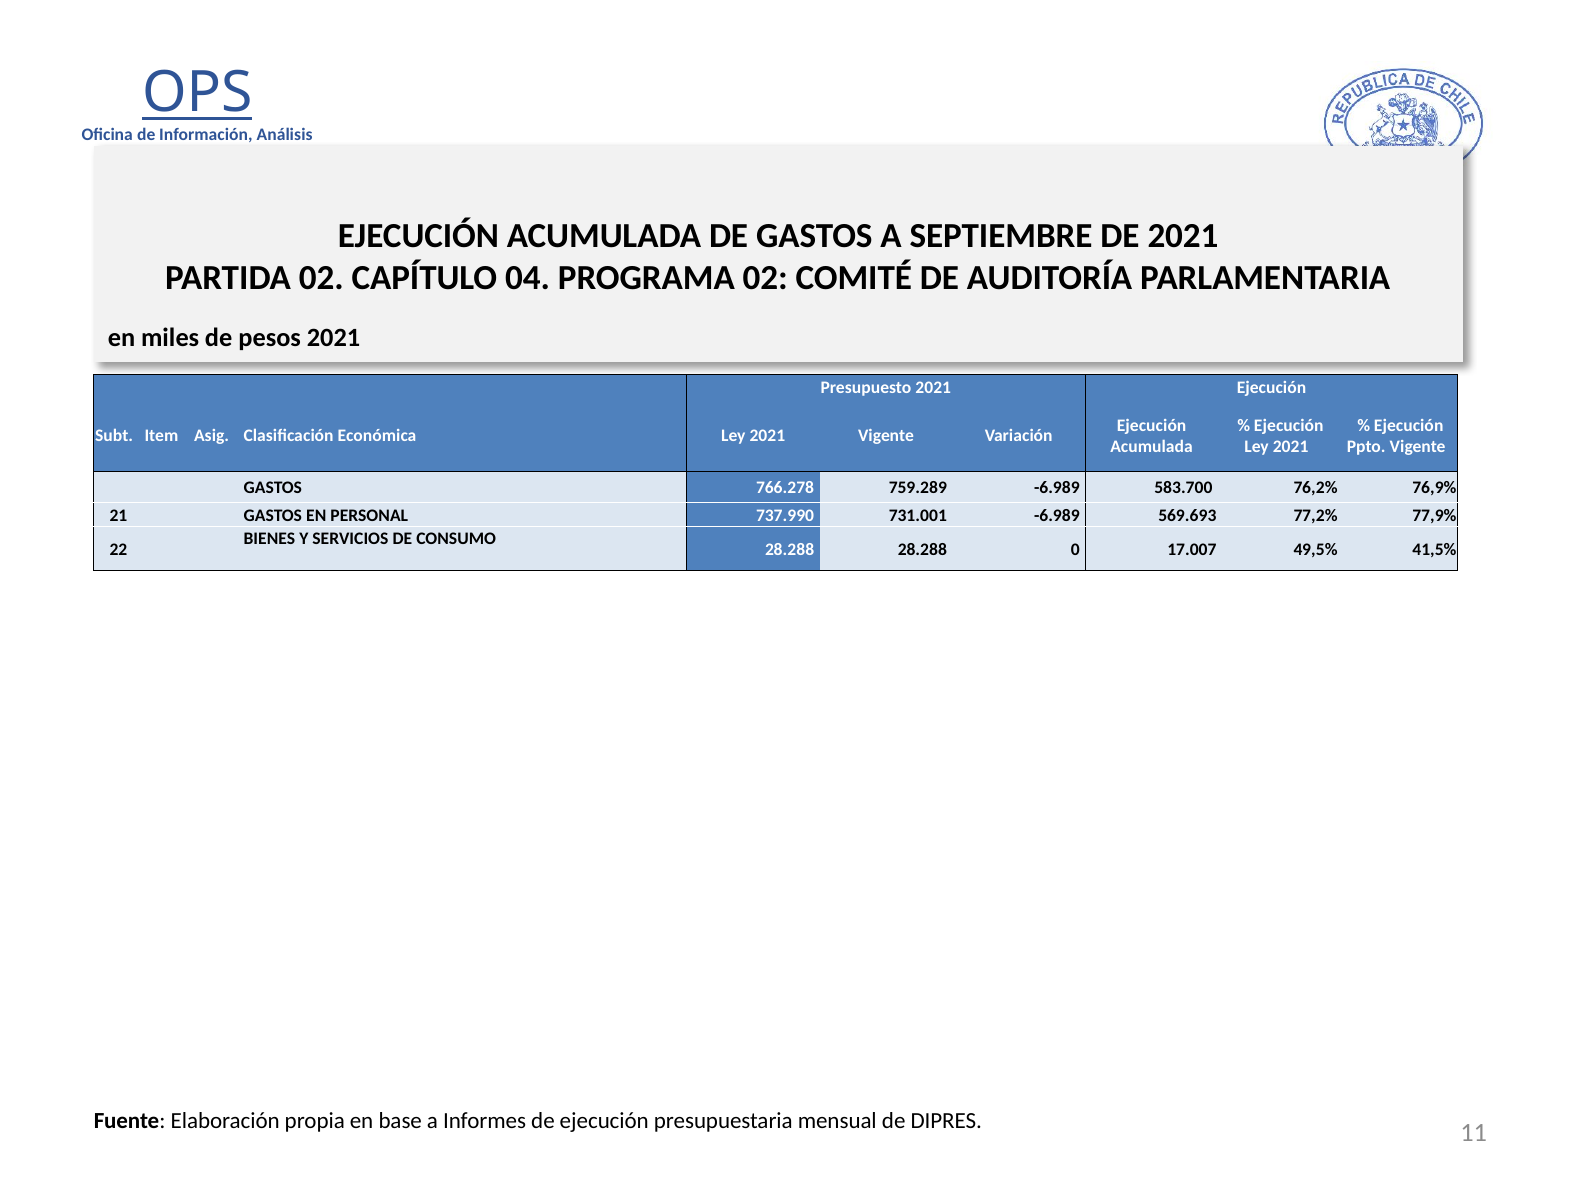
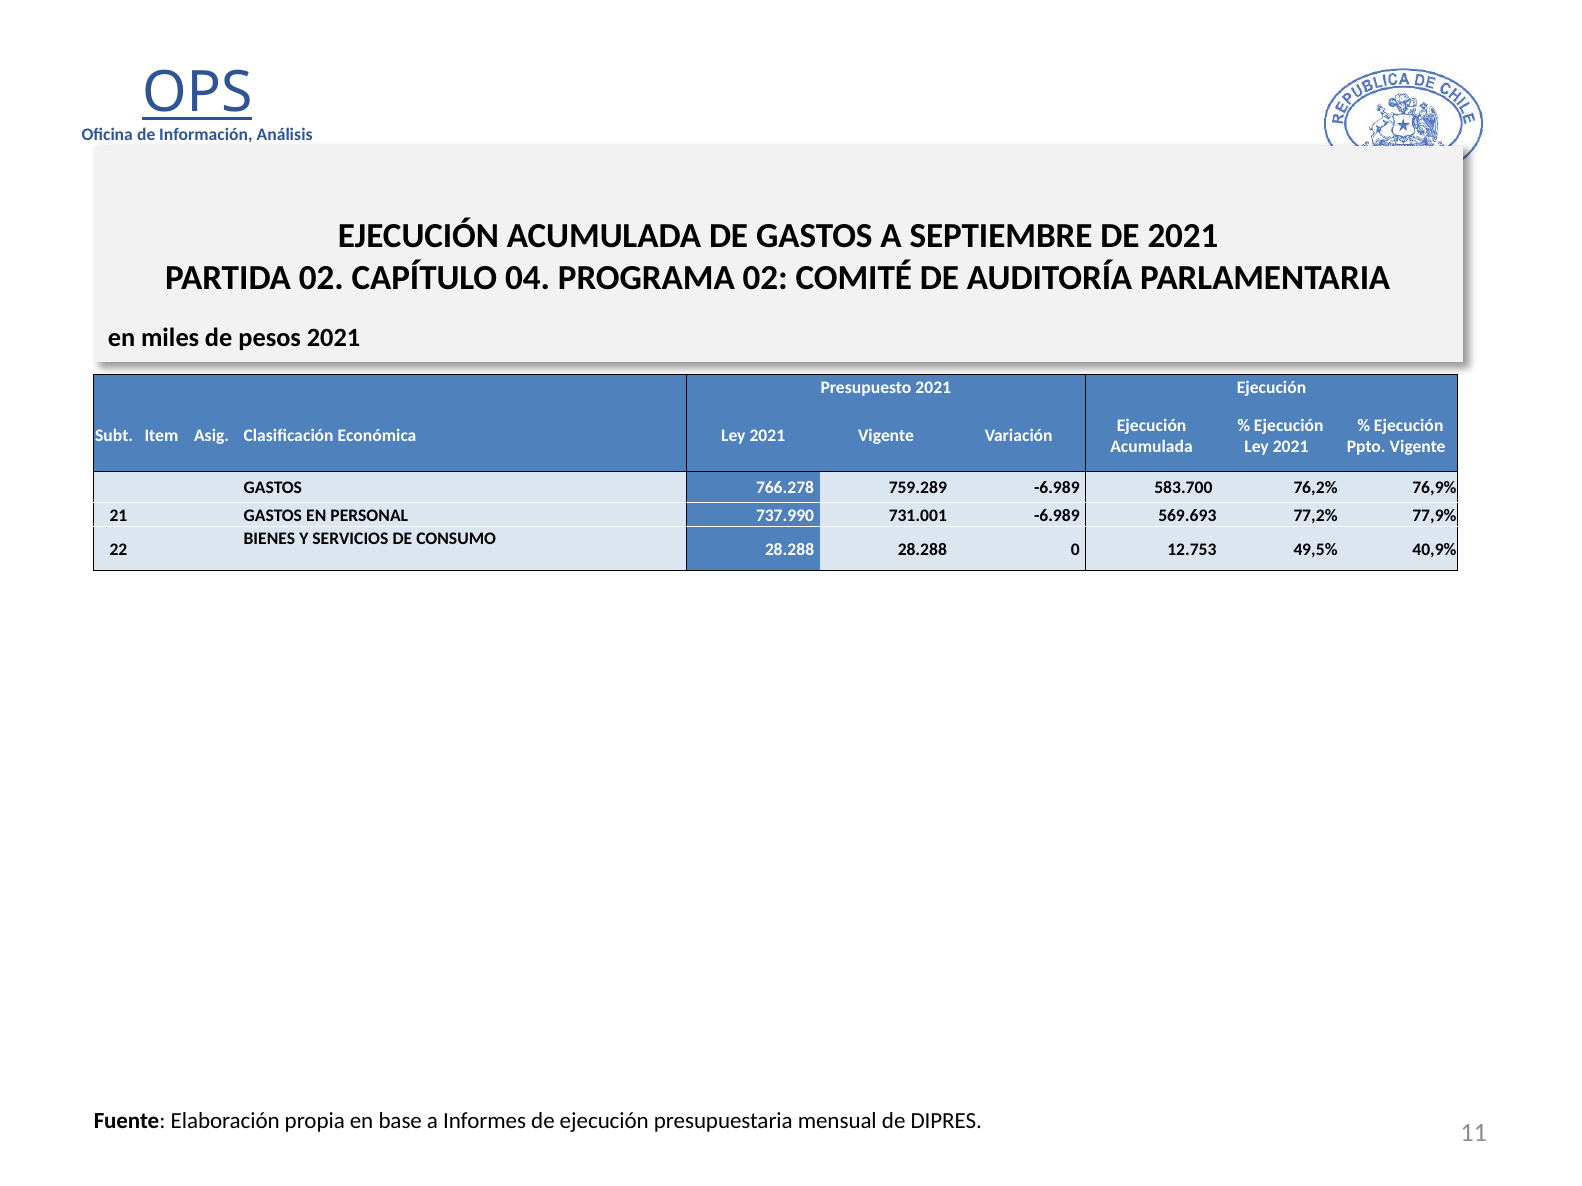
17.007: 17.007 -> 12.753 (1192, 549)
41,5%: 41,5% -> 40,9% (1434, 549)
